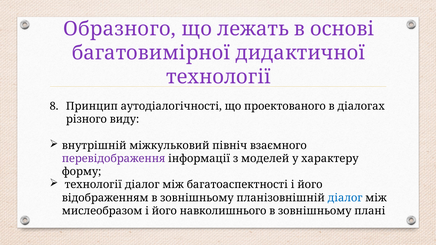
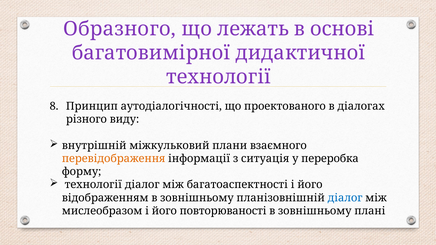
північ: північ -> плани (230, 146)
перевідображення colour: purple -> orange (114, 159)
моделей: моделей -> ситуація (265, 159)
характеру: характеру -> переробка (330, 159)
навколишнього: навколишнього -> повторюваності (223, 211)
